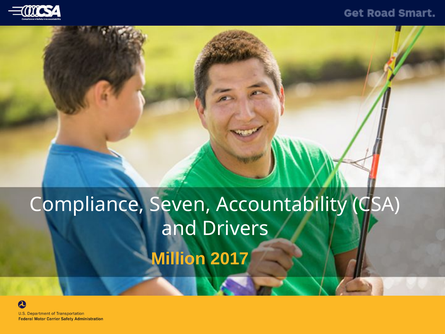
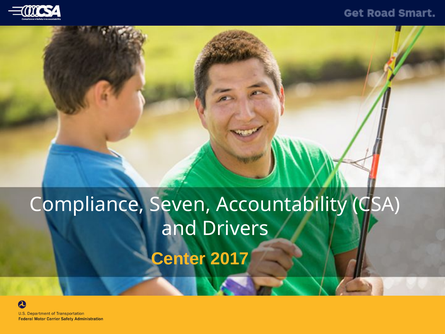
Million: Million -> Center (178, 259)
